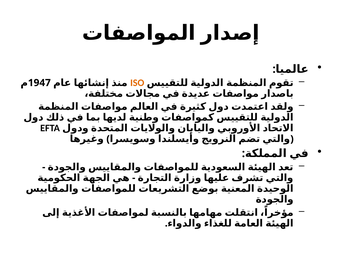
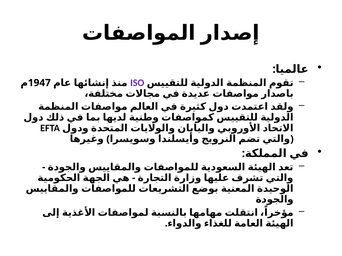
ISO colour: orange -> purple (137, 83)
